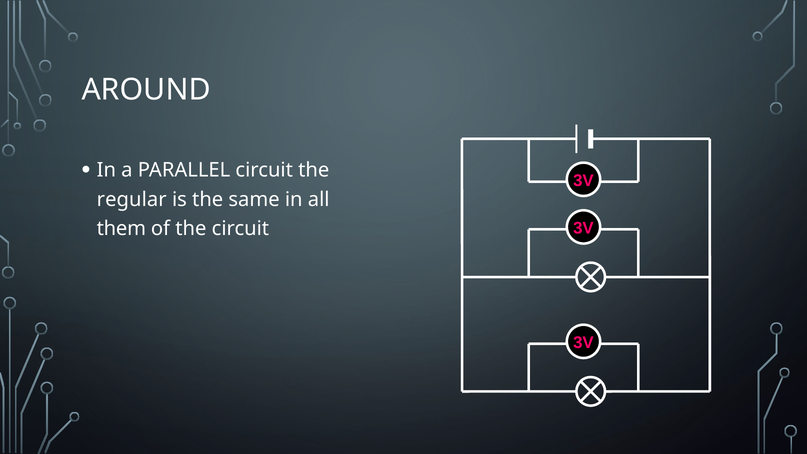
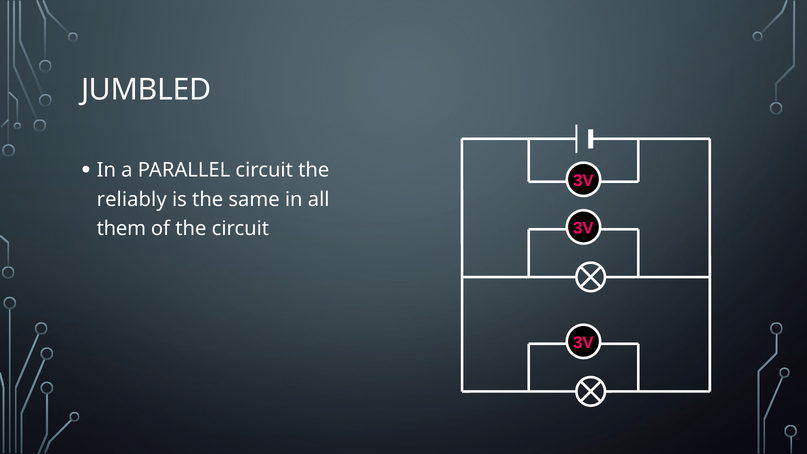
AROUND: AROUND -> JUMBLED (146, 90)
regular: regular -> reliably (132, 199)
